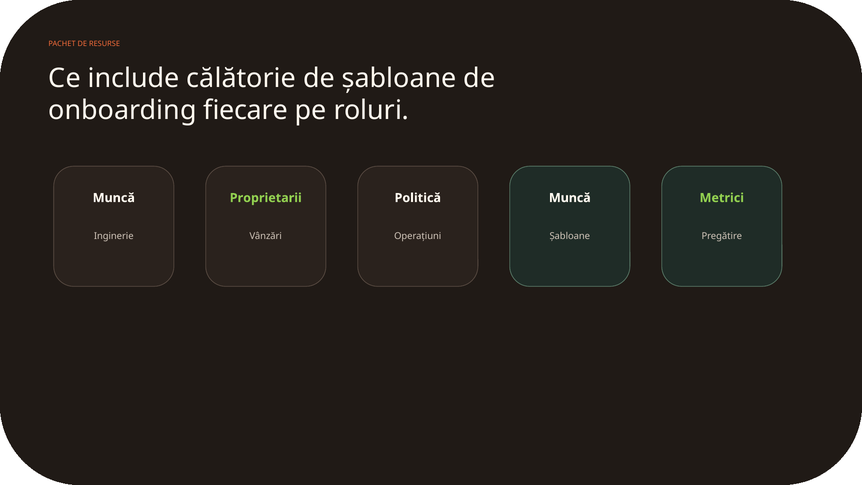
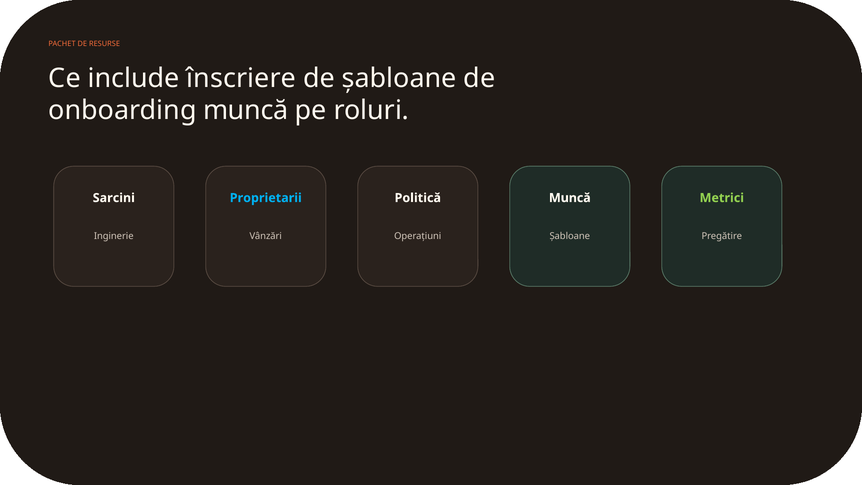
călătorie: călătorie -> înscriere (241, 78)
onboarding fiecare: fiecare -> muncă (246, 110)
Muncă: Muncă -> Sarcini (114, 198)
Proprietarii colour: light green -> light blue (266, 198)
